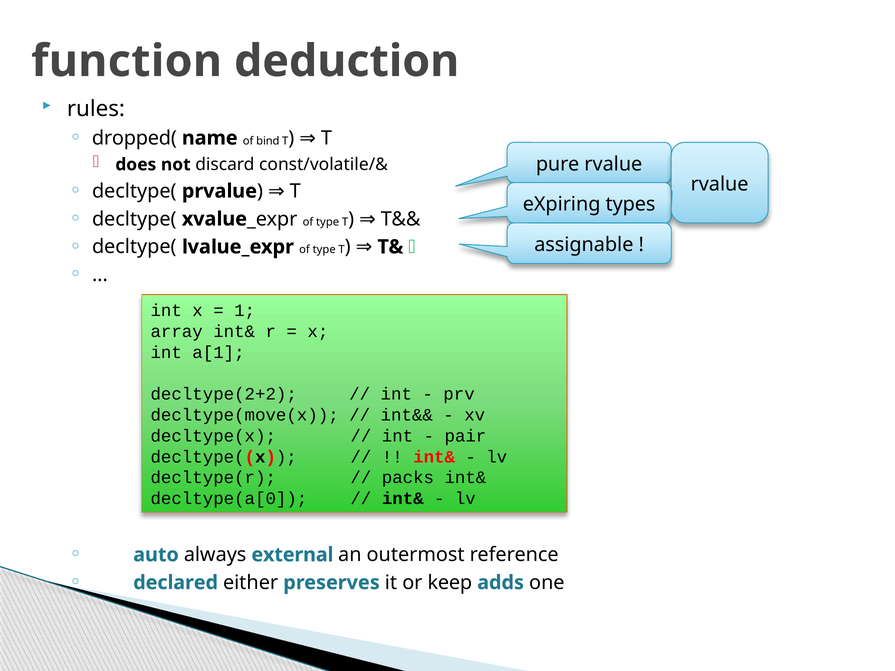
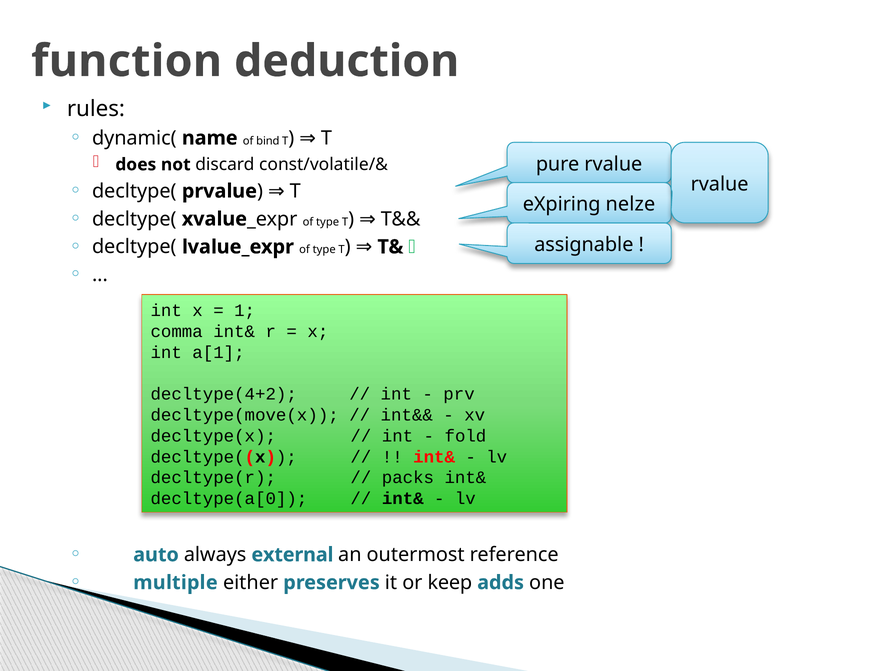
dropped(: dropped( -> dynamic( (134, 138)
types: types -> nelze (630, 204)
array: array -> comma (177, 332)
decltype(2+2: decltype(2+2 -> decltype(4+2 (224, 394)
pair: pair -> fold (465, 436)
declared: declared -> multiple (175, 583)
